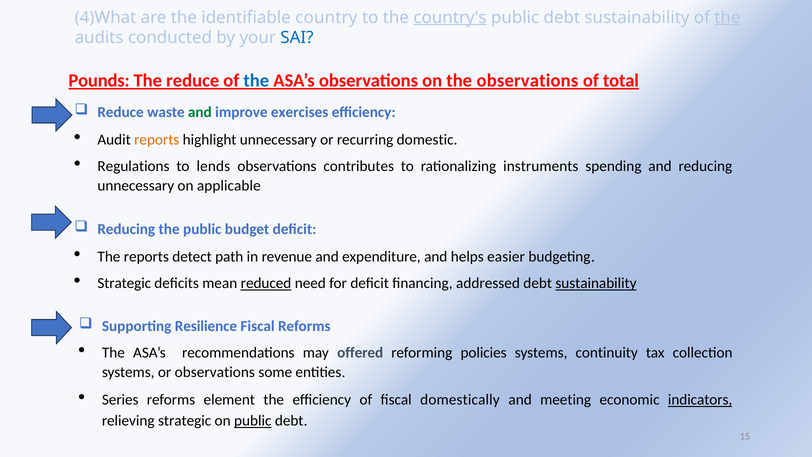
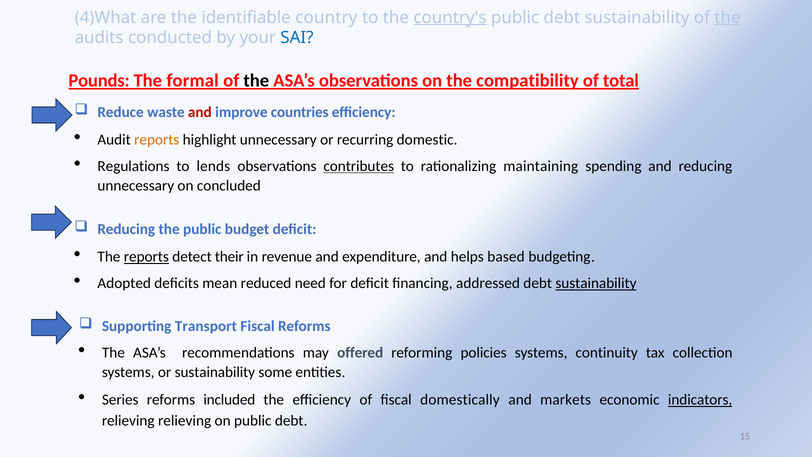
The reduce: reduce -> formal (193, 81)
the colour: blue -> black (256, 81)
the observations: observations -> compatibility (528, 81)
and colour: green -> red (200, 112)
exercises: exercises -> countries (300, 112)
contributes underline: none -> present (359, 166)
instruments: instruments -> maintaining (541, 166)
applicable: applicable -> concluded (229, 186)
reports underline: none -> present (146, 257)
path: path -> their (229, 257)
easier: easier -> based (506, 257)
Strategic: Strategic -> Adopted (124, 283)
reduced underline: present -> none (266, 283)
Resilience: Resilience -> Transport (206, 326)
or observations: observations -> sustainability (215, 372)
element: element -> included (229, 400)
meeting: meeting -> markets (566, 400)
relieving strategic: strategic -> relieving (185, 421)
public underline: present -> none (253, 421)
